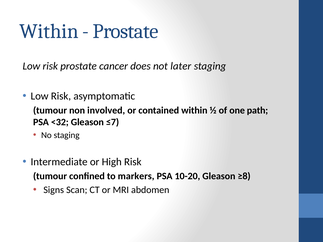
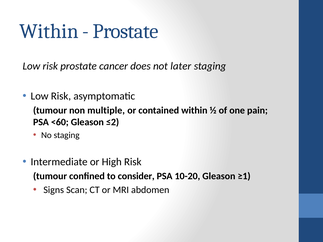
involved: involved -> multiple (106, 111)
path: path -> pain (257, 111)
<32: <32 -> <60 (60, 122)
≤7: ≤7 -> ≤2 (113, 122)
markers: markers -> consider (136, 176)
≥8: ≥8 -> ≥1 (244, 176)
